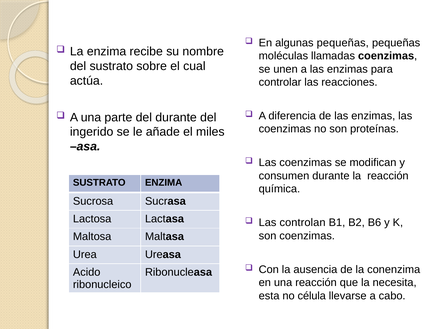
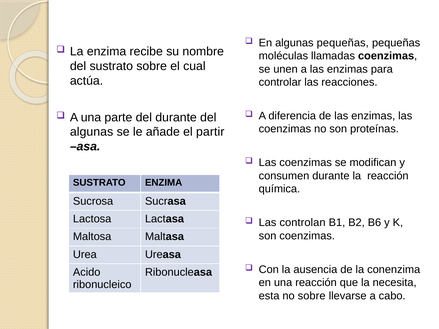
ingerido: ingerido -> algunas (92, 132)
miles: miles -> partir (210, 132)
no célula: célula -> sobre (312, 296)
